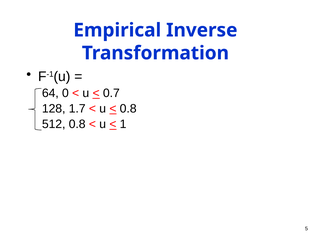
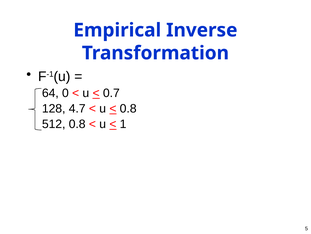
1.7: 1.7 -> 4.7 (77, 108)
